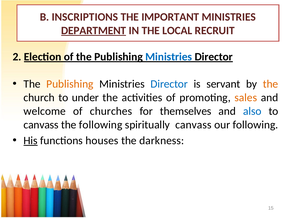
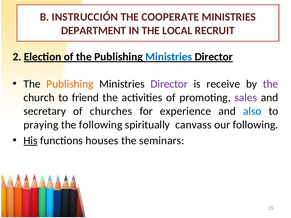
INSCRIPTIONS: INSCRIPTIONS -> INSTRUCCIÓN (85, 17)
IMPORTANT: IMPORTANT -> COOPERATE (170, 17)
DEPARTMENT underline: present -> none (94, 31)
Director colour: blue -> purple (169, 84)
servant: servant -> receive (223, 84)
the colour: orange -> purple (271, 84)
under: under -> friend (85, 98)
sales colour: orange -> purple (246, 98)
welcome: welcome -> secretary (45, 111)
themselves: themselves -> experience (186, 111)
canvass: canvass -> praying (41, 125)
darkness: darkness -> seminars (162, 141)
